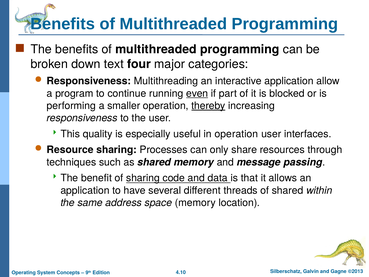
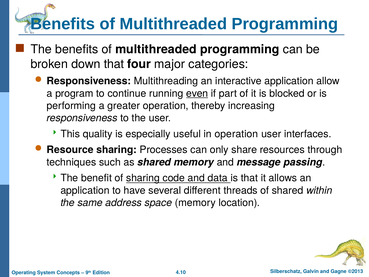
down text: text -> that (114, 64)
smaller: smaller -> greater (124, 106)
thereby underline: present -> none (208, 106)
